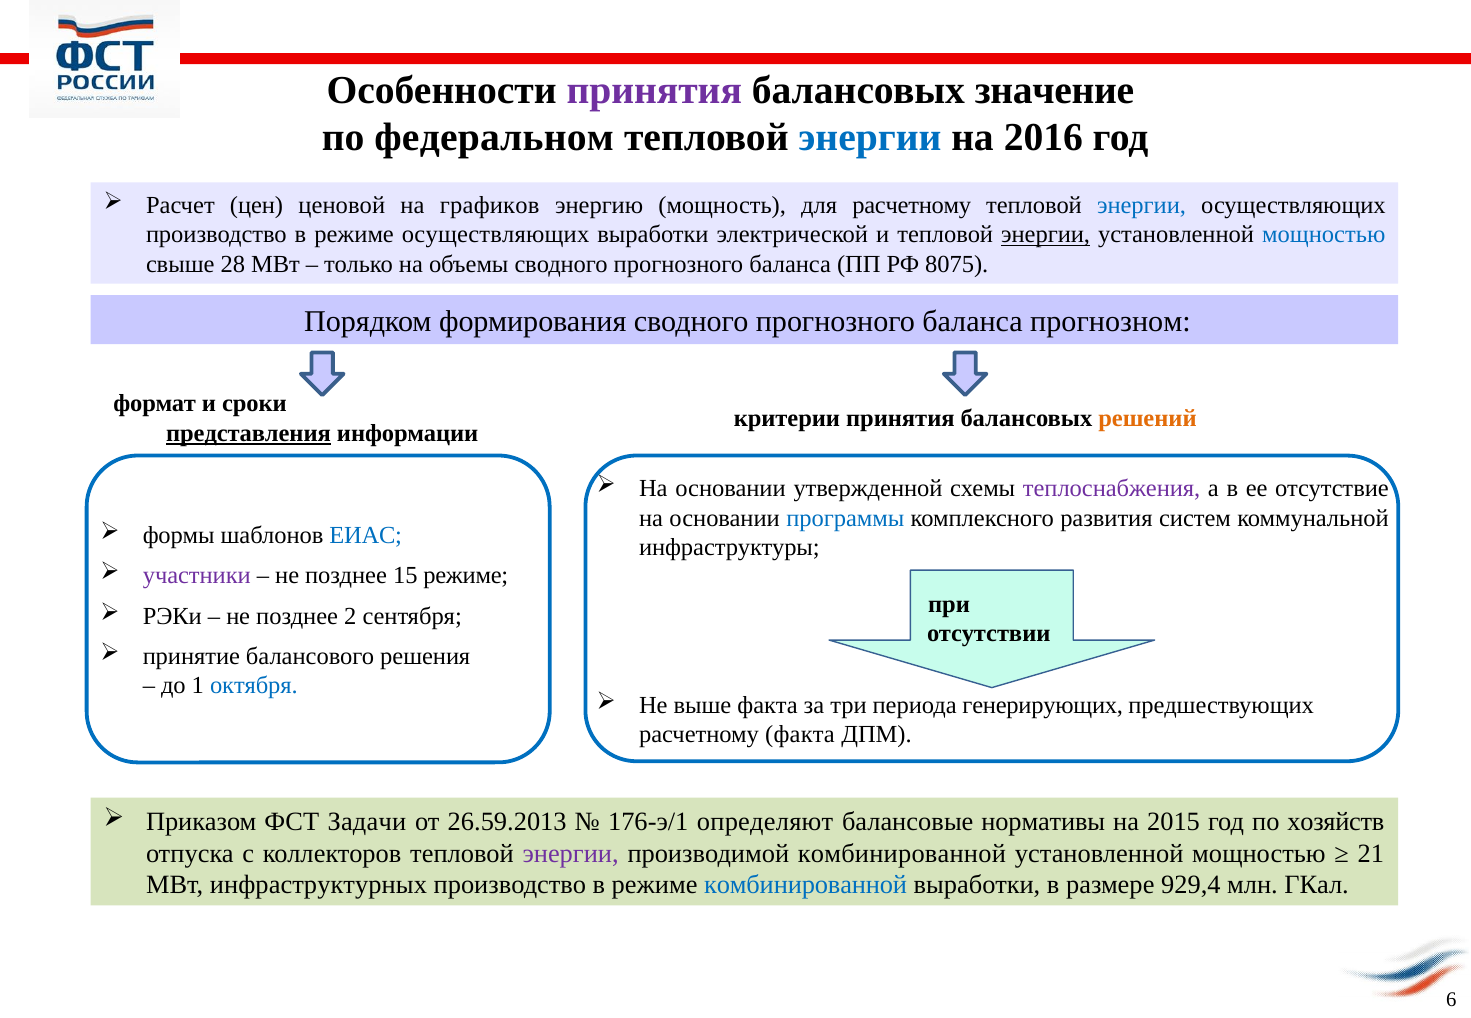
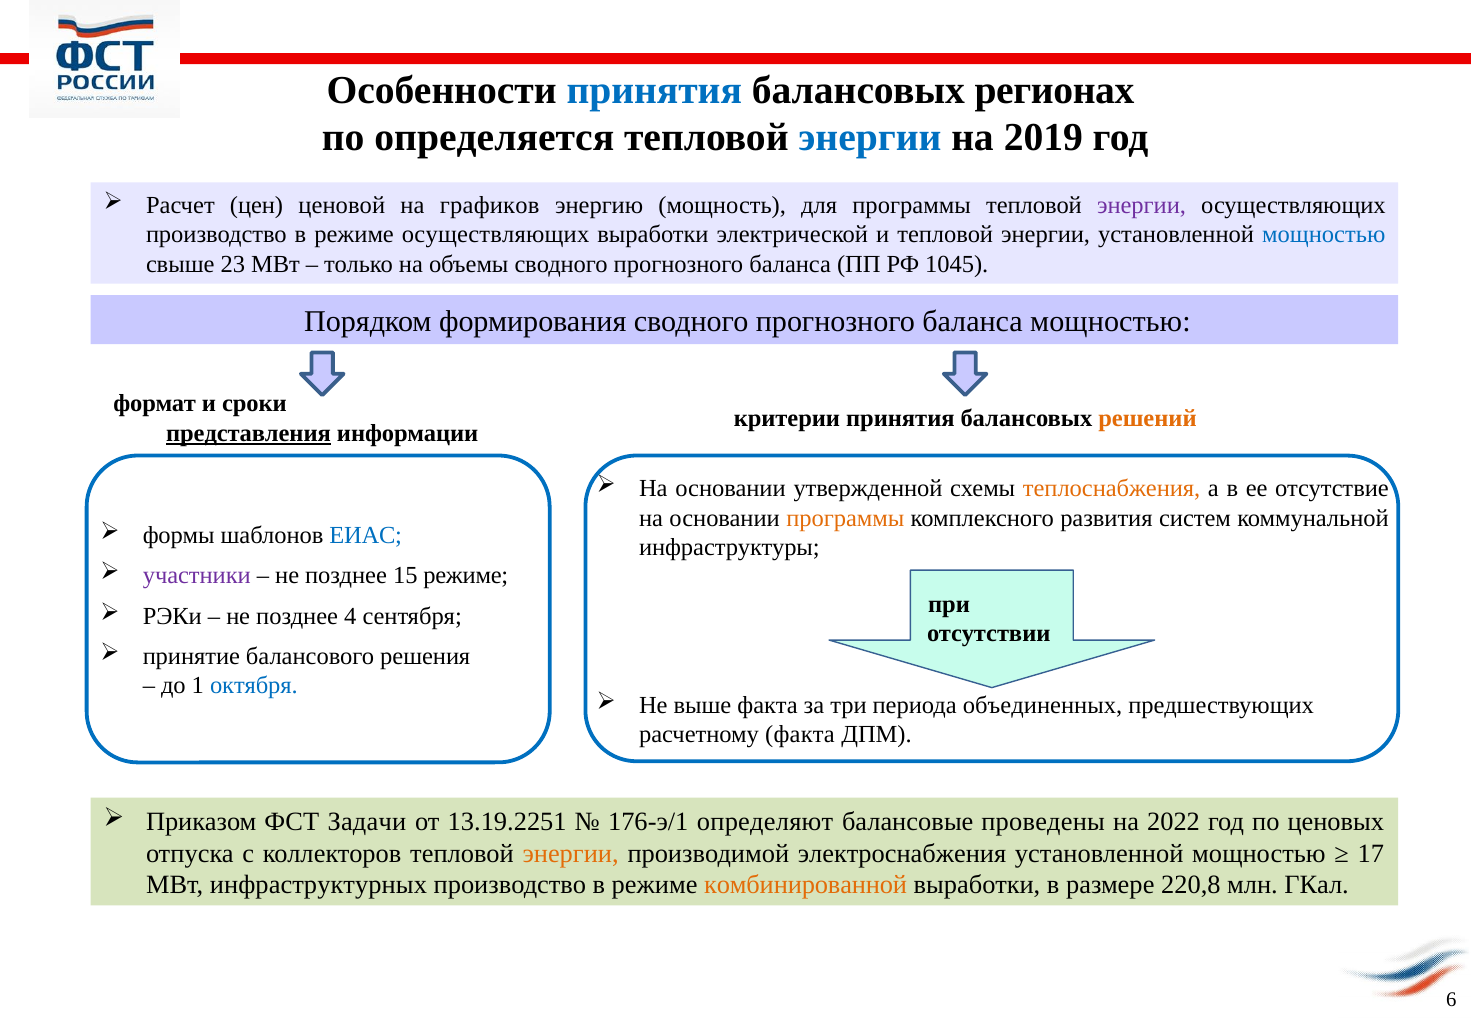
принятия colour: purple -> blue (654, 90)
значение: значение -> регионах (1054, 90)
федеральном: федеральном -> определяется (494, 138)
2016: 2016 -> 2019 (1043, 138)
для расчетному: расчетному -> программы (912, 205)
энергии colour: blue -> purple (1142, 205)
энергии underline: present -> none (1046, 235)
28: 28 -> 23 (233, 264)
8075: 8075 -> 1045 (957, 264)
баланса прогнозном: прогнозном -> мощностью (1110, 322)
теплоснабжения colour: purple -> orange (1112, 489)
программы colour: blue -> orange (845, 518)
2: 2 -> 4 (350, 616)
генерирующих: генерирующих -> объединенных (1043, 705)
26.59.2013: 26.59.2013 -> 13.19.2251 (507, 822)
нормативы: нормативы -> проведены (1043, 822)
2015: 2015 -> 2022 (1174, 822)
хозяйств: хозяйств -> ценовых (1336, 822)
энергии colour: purple -> orange (571, 854)
производимой комбинированной: комбинированной -> электроснабжения (902, 854)
21: 21 -> 17 (1371, 854)
комбинированной colour: blue -> orange (806, 885)
929,4: 929,4 -> 220,8 (1191, 885)
